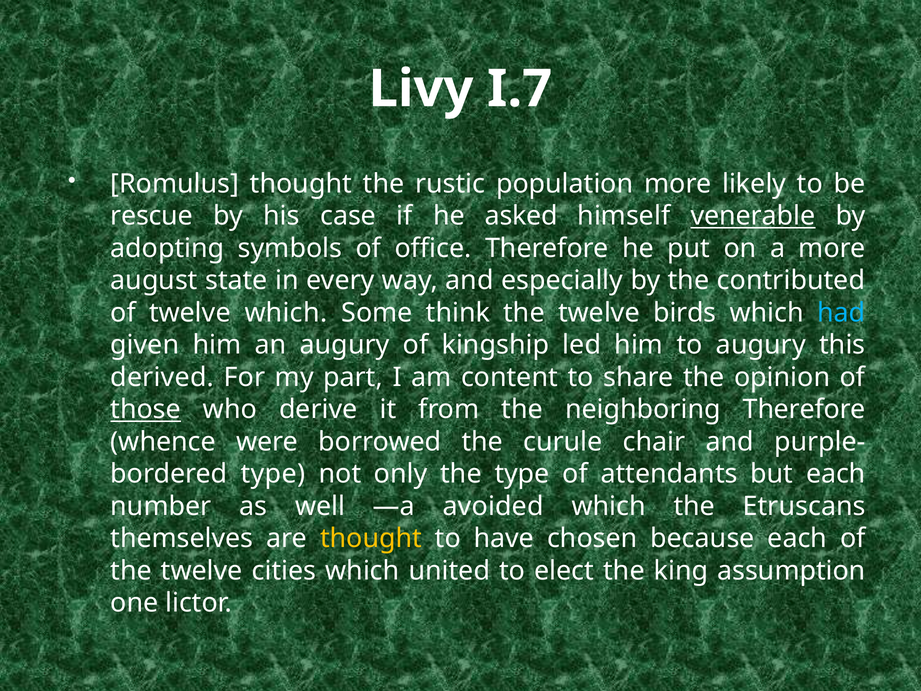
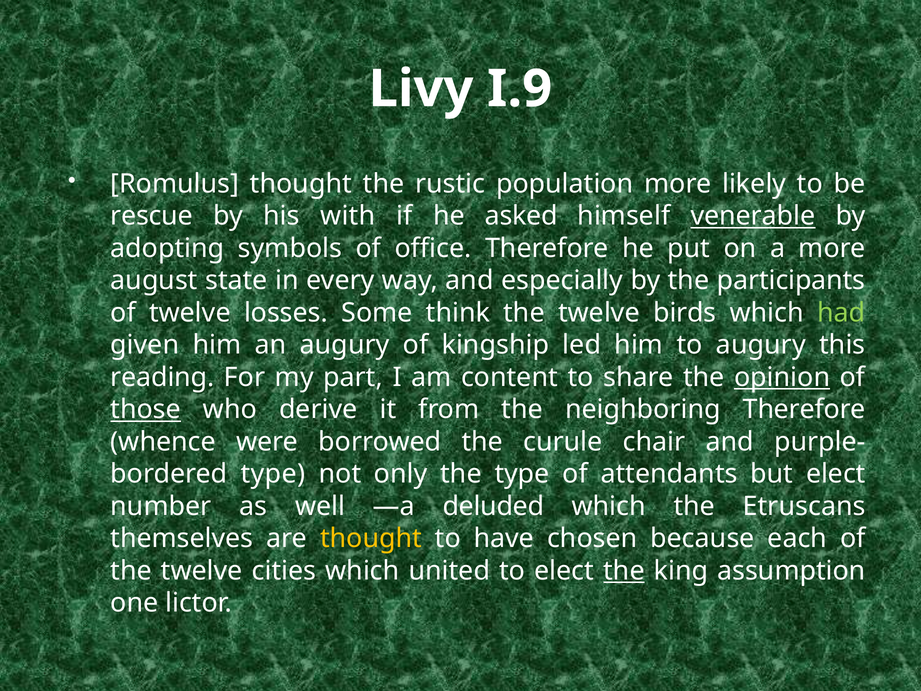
I.7: I.7 -> I.9 (520, 89)
case: case -> with (348, 216)
contributed: contributed -> participants (791, 280)
twelve which: which -> losses (286, 313)
had colour: light blue -> light green (841, 313)
derived: derived -> reading (162, 377)
opinion underline: none -> present (782, 377)
but each: each -> elect (836, 474)
avoided: avoided -> deluded (493, 506)
the underline: none -> present (624, 571)
